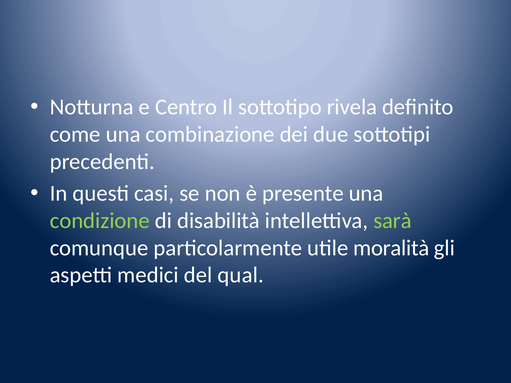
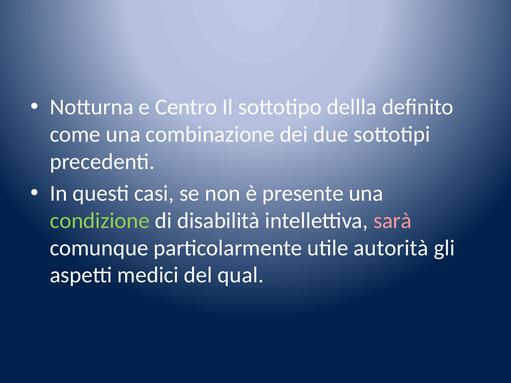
rivela: rivela -> dellla (352, 107)
sarà colour: light green -> pink (392, 221)
moralità: moralità -> autorità (391, 248)
